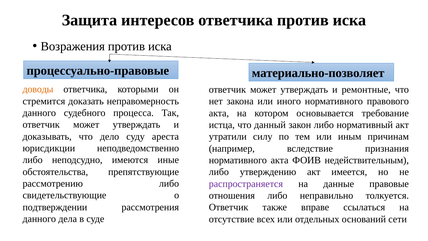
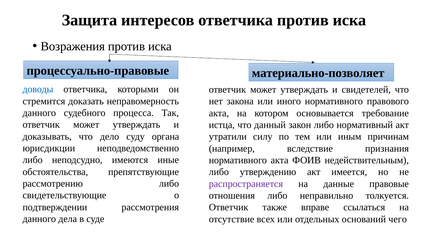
доводы colour: orange -> blue (38, 89)
ремонтные: ремонтные -> свидетелей (366, 90)
ареста: ареста -> органа (166, 136)
сети: сети -> чего (398, 219)
